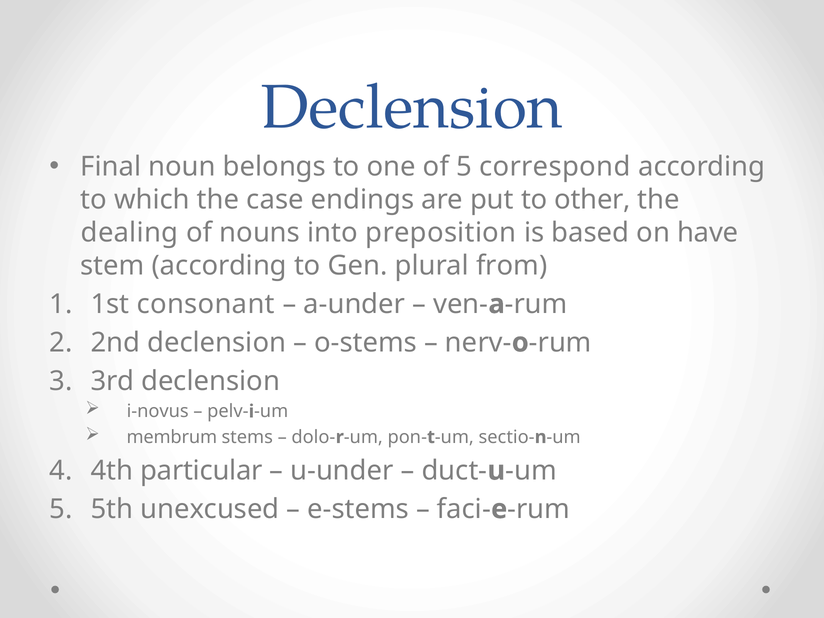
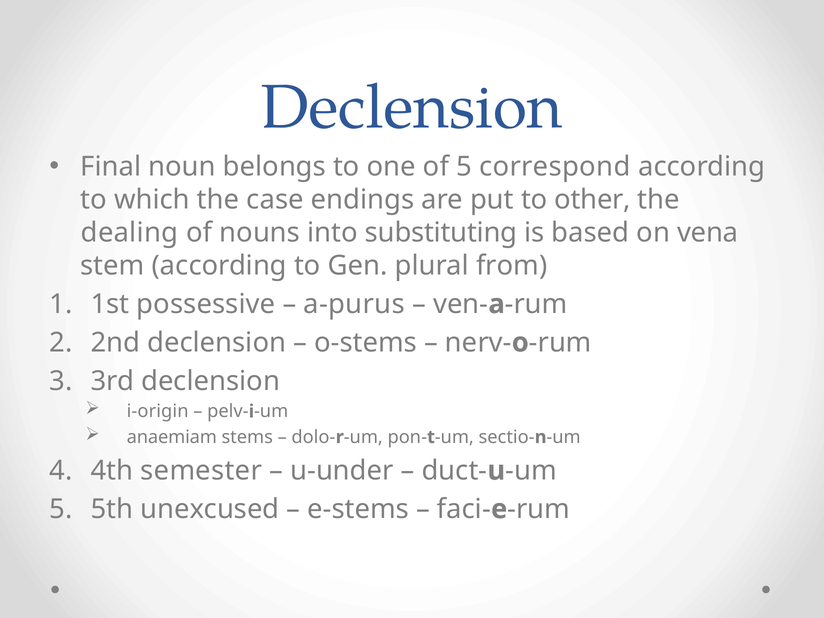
preposition: preposition -> substituting (441, 233)
have: have -> vena (708, 233)
consonant: consonant -> possessive (206, 304)
a-under: a-under -> a-purus (354, 304)
i-novus: i-novus -> i-origin (158, 411)
membrum: membrum -> anaemiam (172, 437)
particular: particular -> semester (201, 471)
